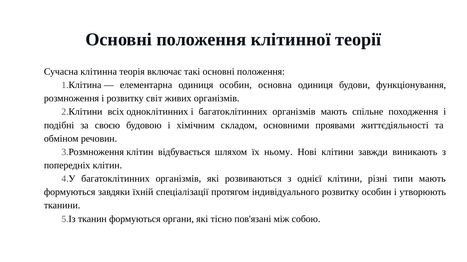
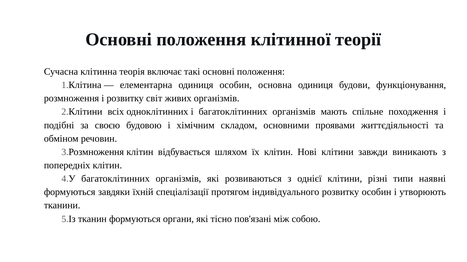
їх ньому: ньому -> клітин (278, 152)
типи мають: мають -> наявні (432, 179)
